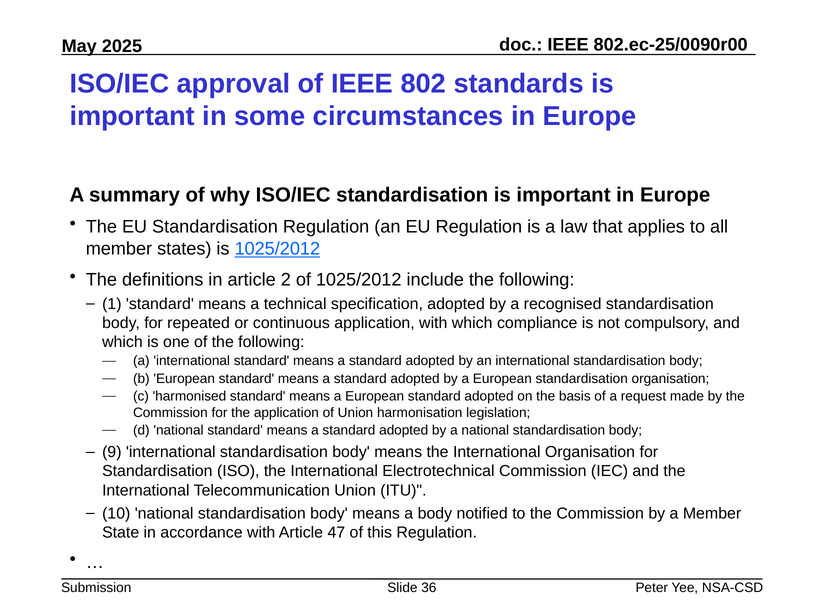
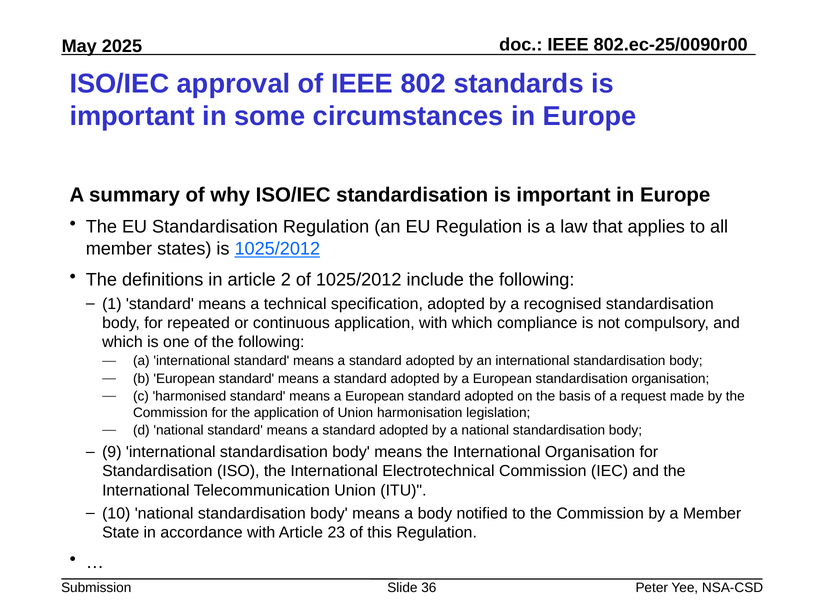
47: 47 -> 23 (336, 532)
